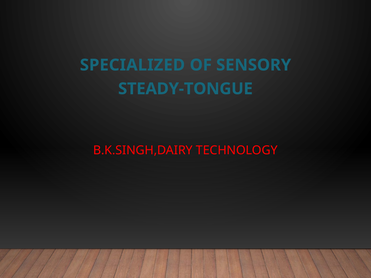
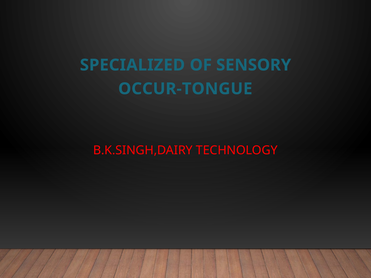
STEADY-TONGUE: STEADY-TONGUE -> OCCUR-TONGUE (185, 89)
